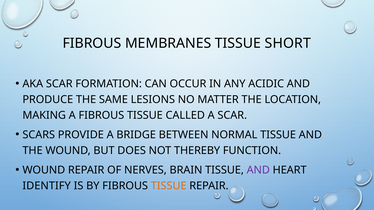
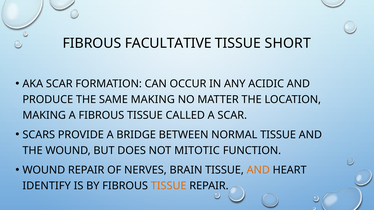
MEMBRANES: MEMBRANES -> FACULTATIVE (168, 43)
SAME LESIONS: LESIONS -> MAKING (153, 100)
THEREBY: THEREBY -> MITOTIC (197, 151)
AND colour: purple -> orange (258, 170)
